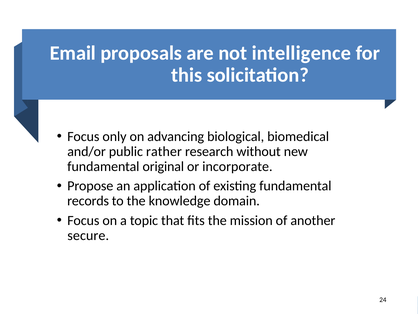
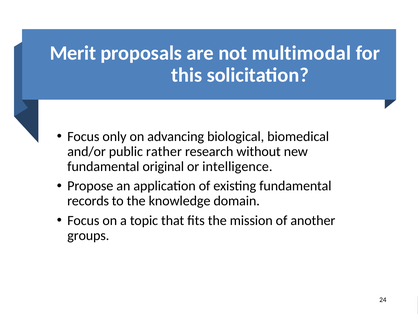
Email: Email -> Merit (73, 53)
intelligence: intelligence -> multimodal (301, 53)
incorporate: incorporate -> intelligence (237, 166)
secure: secure -> groups (88, 235)
